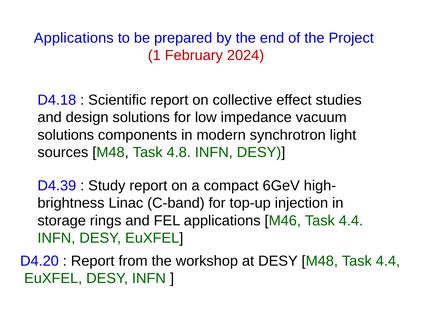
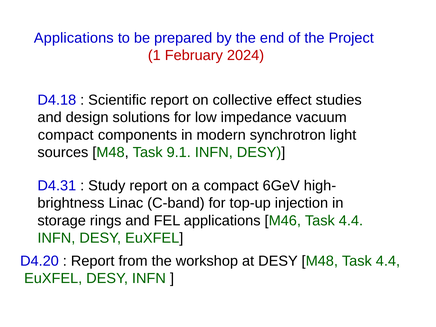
solutions: solutions -> compact (66, 135)
4.8: 4.8 -> 9.1 (179, 152)
D4.39: D4.39 -> D4.31 (57, 186)
